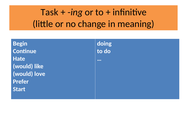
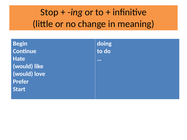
Task: Task -> Stop (49, 12)
